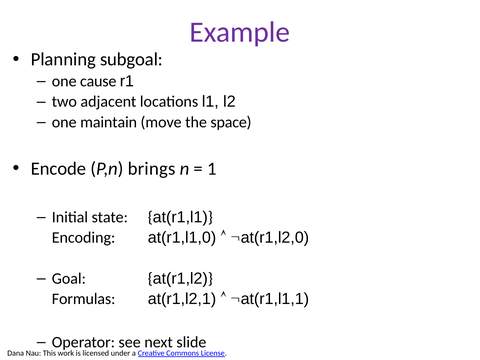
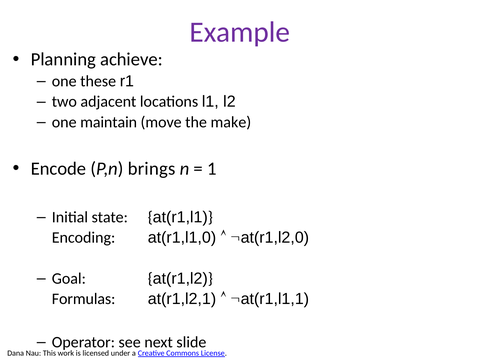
subgoal: subgoal -> achieve (131, 59)
cause: cause -> these (98, 81)
space: space -> make (231, 122)
